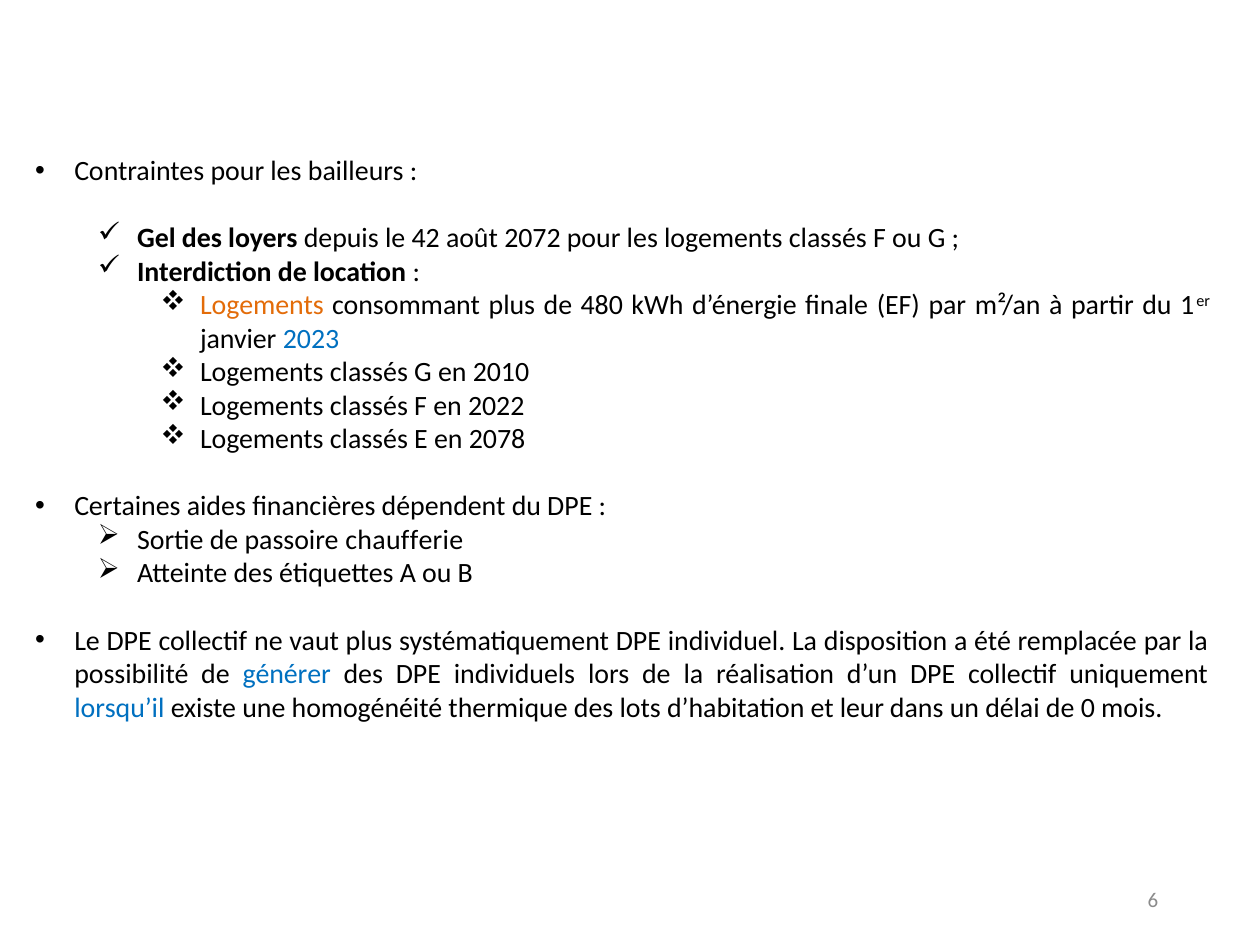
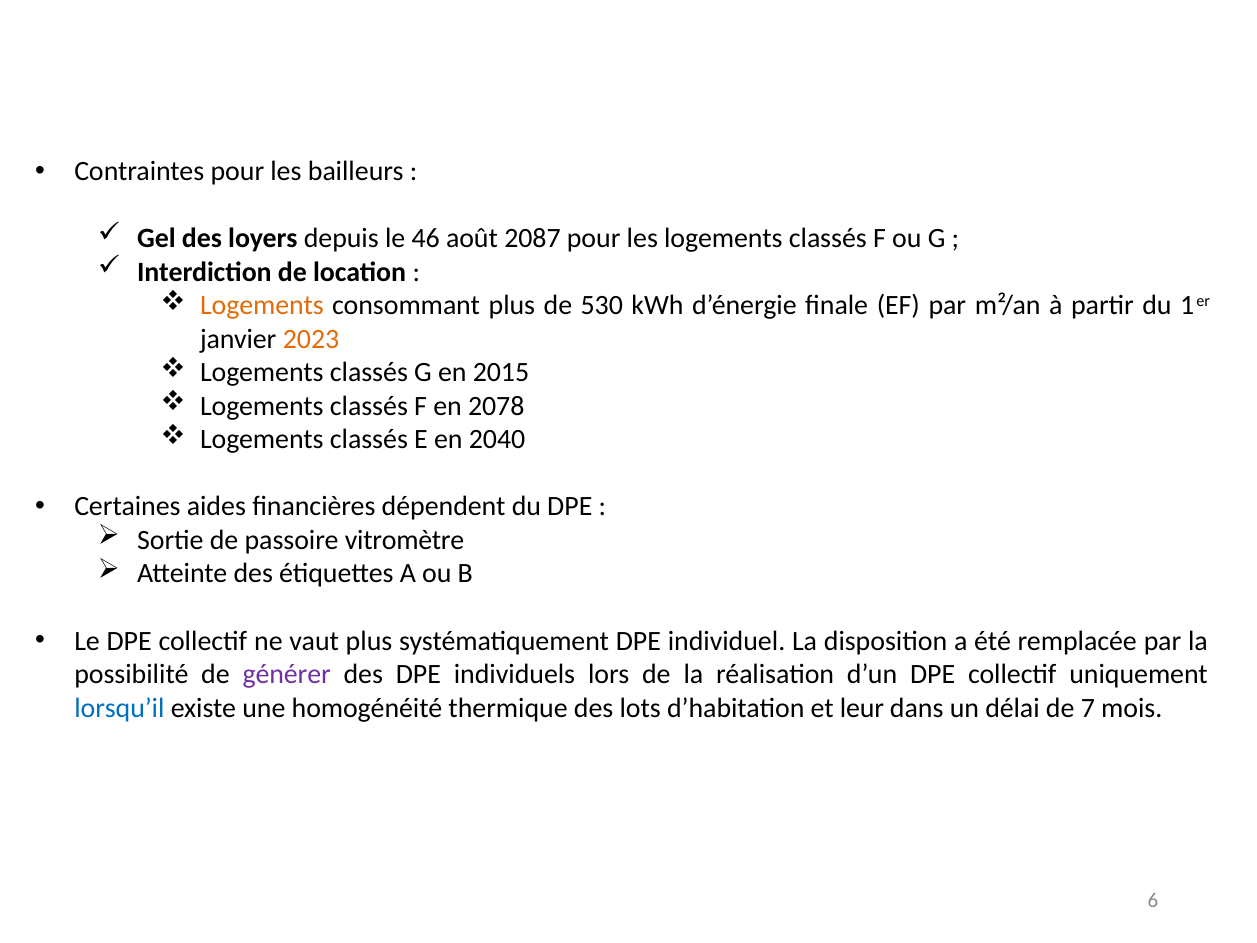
42: 42 -> 46 (426, 239)
2072: 2072 -> 2087 (532, 239)
480: 480 -> 530 (602, 306)
2023 colour: blue -> orange (311, 339)
2010: 2010 -> 2015 (501, 373)
2022: 2022 -> 2078 (496, 406)
2078: 2078 -> 2040 (497, 440)
chaufferie: chaufferie -> vitromètre (405, 540)
générer colour: blue -> purple (287, 674)
0: 0 -> 7 (1088, 708)
